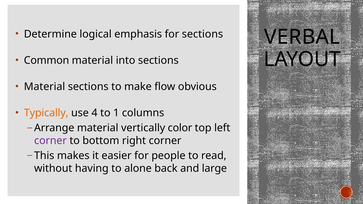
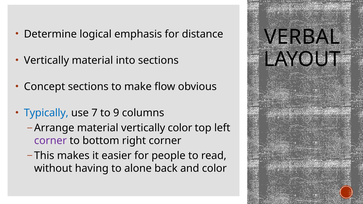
for sections: sections -> distance (203, 34)
Common: Common -> Vertically (46, 60)
Material: Material -> Concept (45, 87)
Typically colour: orange -> blue (46, 113)
4: 4 -> 7 (95, 113)
1: 1 -> 9 (116, 113)
and large: large -> color (214, 168)
